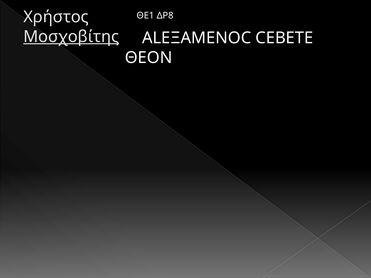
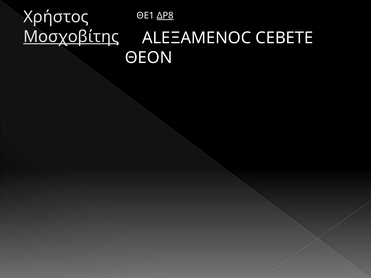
ΔΡ8 underline: none -> present (165, 16)
